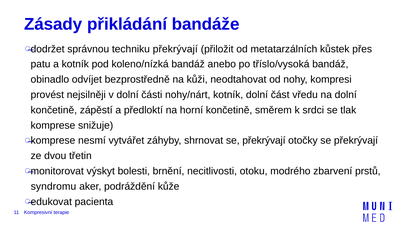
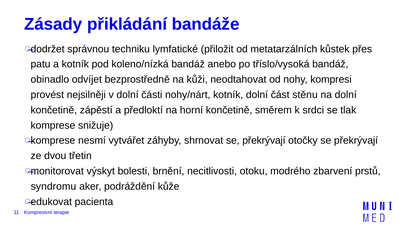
techniku překrývají: překrývají -> lymfatické (175, 49)
vředu: vředu -> stěnu (305, 95)
